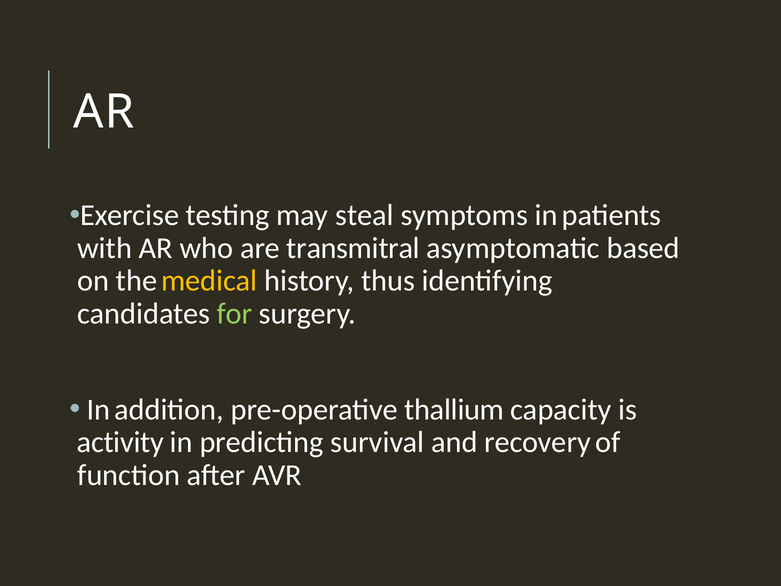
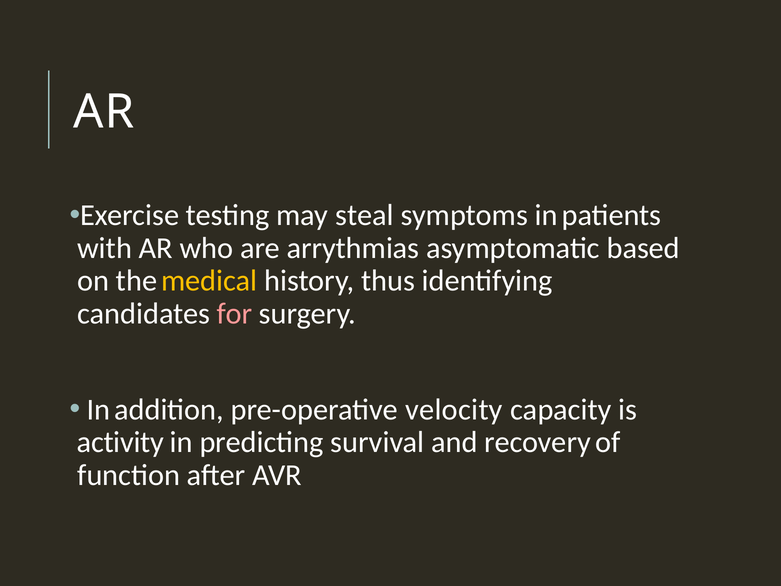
transmitral: transmitral -> arrythmias (353, 248)
for colour: light green -> pink (235, 314)
thallium: thallium -> velocity (454, 409)
